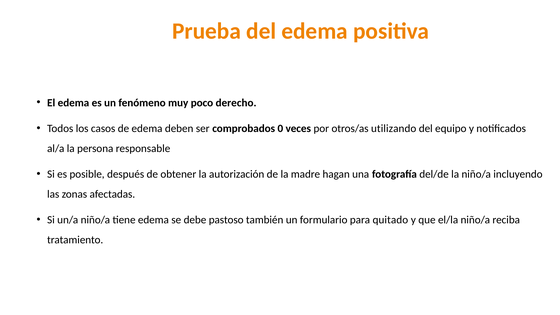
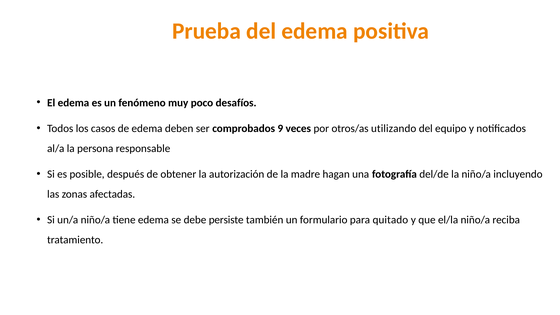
derecho: derecho -> desafíos (236, 103)
0: 0 -> 9 (280, 128)
pastoso: pastoso -> persiste (226, 220)
